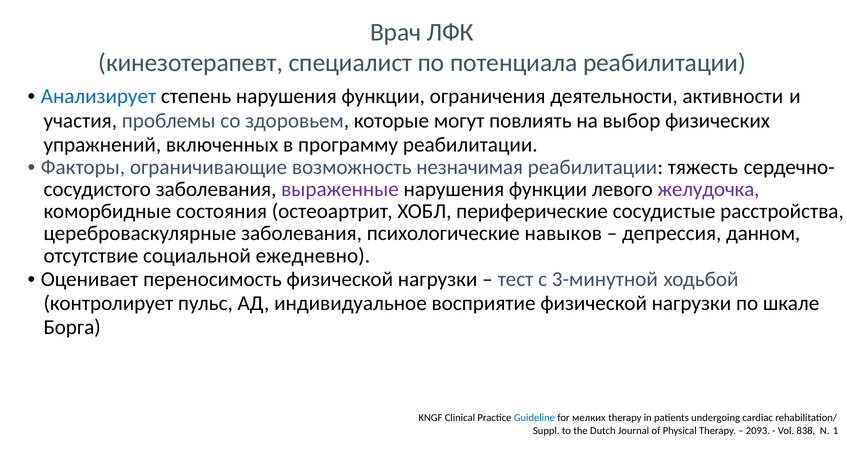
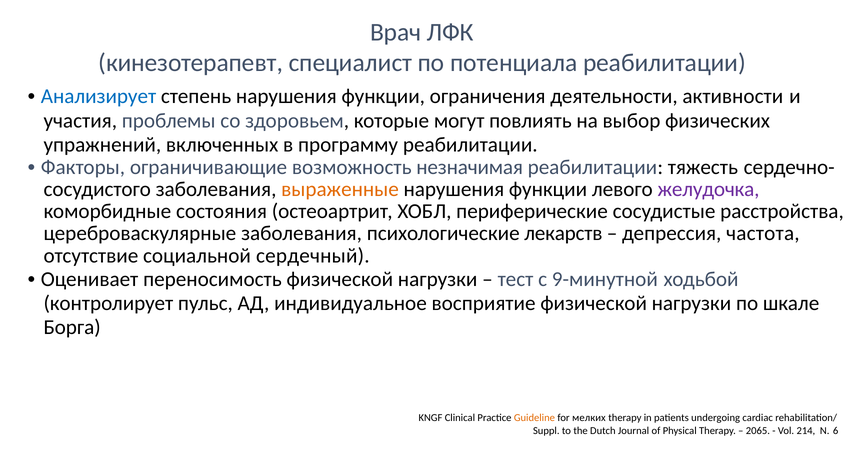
выраженные colour: purple -> orange (340, 189)
навыков: навыков -> лекарств (563, 234)
данном: данном -> частота (763, 234)
ежедневно: ежедневно -> сердечный (313, 256)
3-минутной: 3-минутной -> 9-минутной (605, 280)
Guideline colour: blue -> orange (534, 418)
2093: 2093 -> 2065 (758, 431)
838: 838 -> 214 (806, 431)
1: 1 -> 6 (836, 431)
